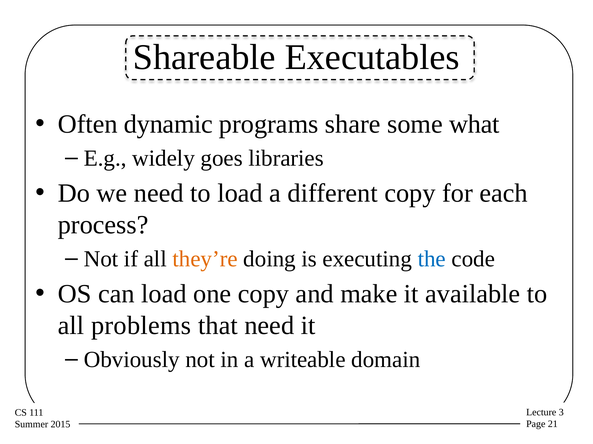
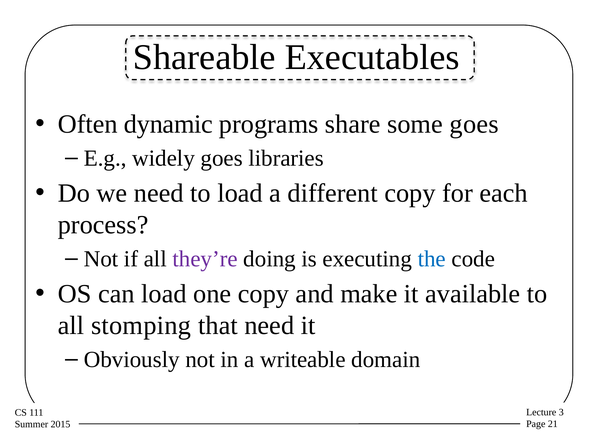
some what: what -> goes (474, 124)
they’re colour: orange -> purple (205, 259)
problems: problems -> stomping (141, 326)
